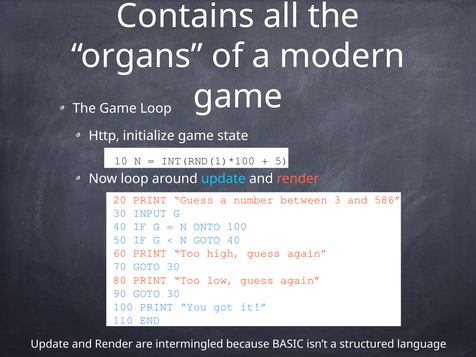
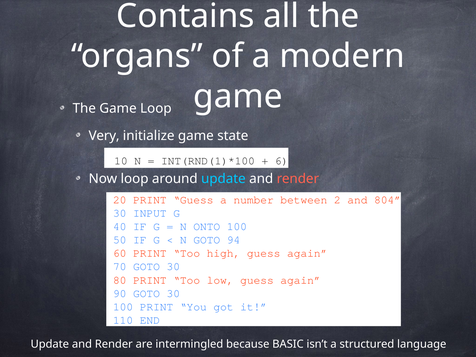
Http: Http -> Very (104, 136)
5: 5 -> 6 (282, 161)
3: 3 -> 2 (337, 200)
586: 586 -> 804 (388, 200)
GOTO 40: 40 -> 94 (234, 240)
